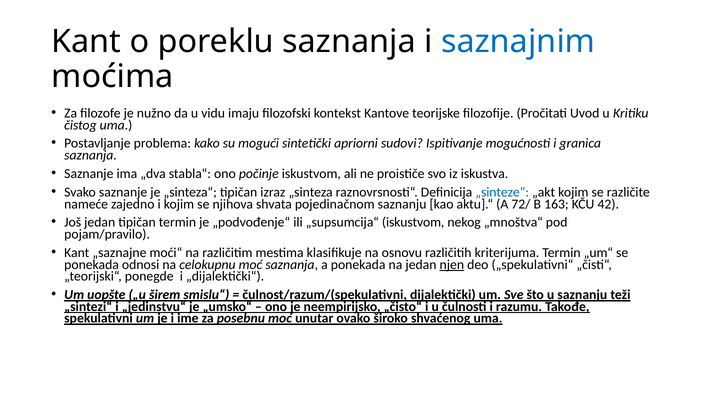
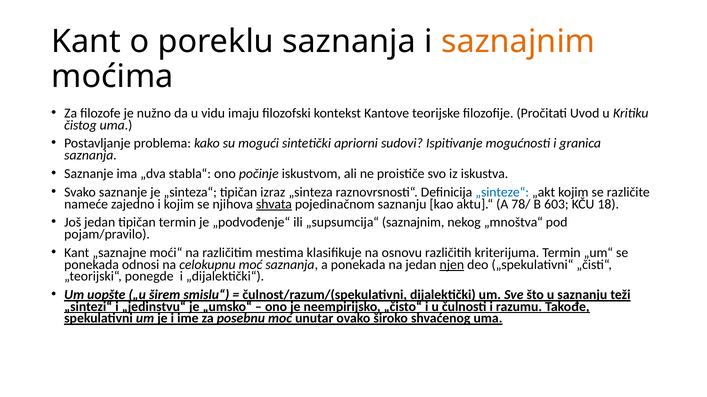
saznajnim colour: blue -> orange (518, 42)
shvata underline: none -> present (274, 204)
72/: 72/ -> 78/ (521, 204)
163: 163 -> 603 (556, 204)
42: 42 -> 18 (608, 204)
„supsumcija“ iskustvom: iskustvom -> saznajnim (413, 223)
